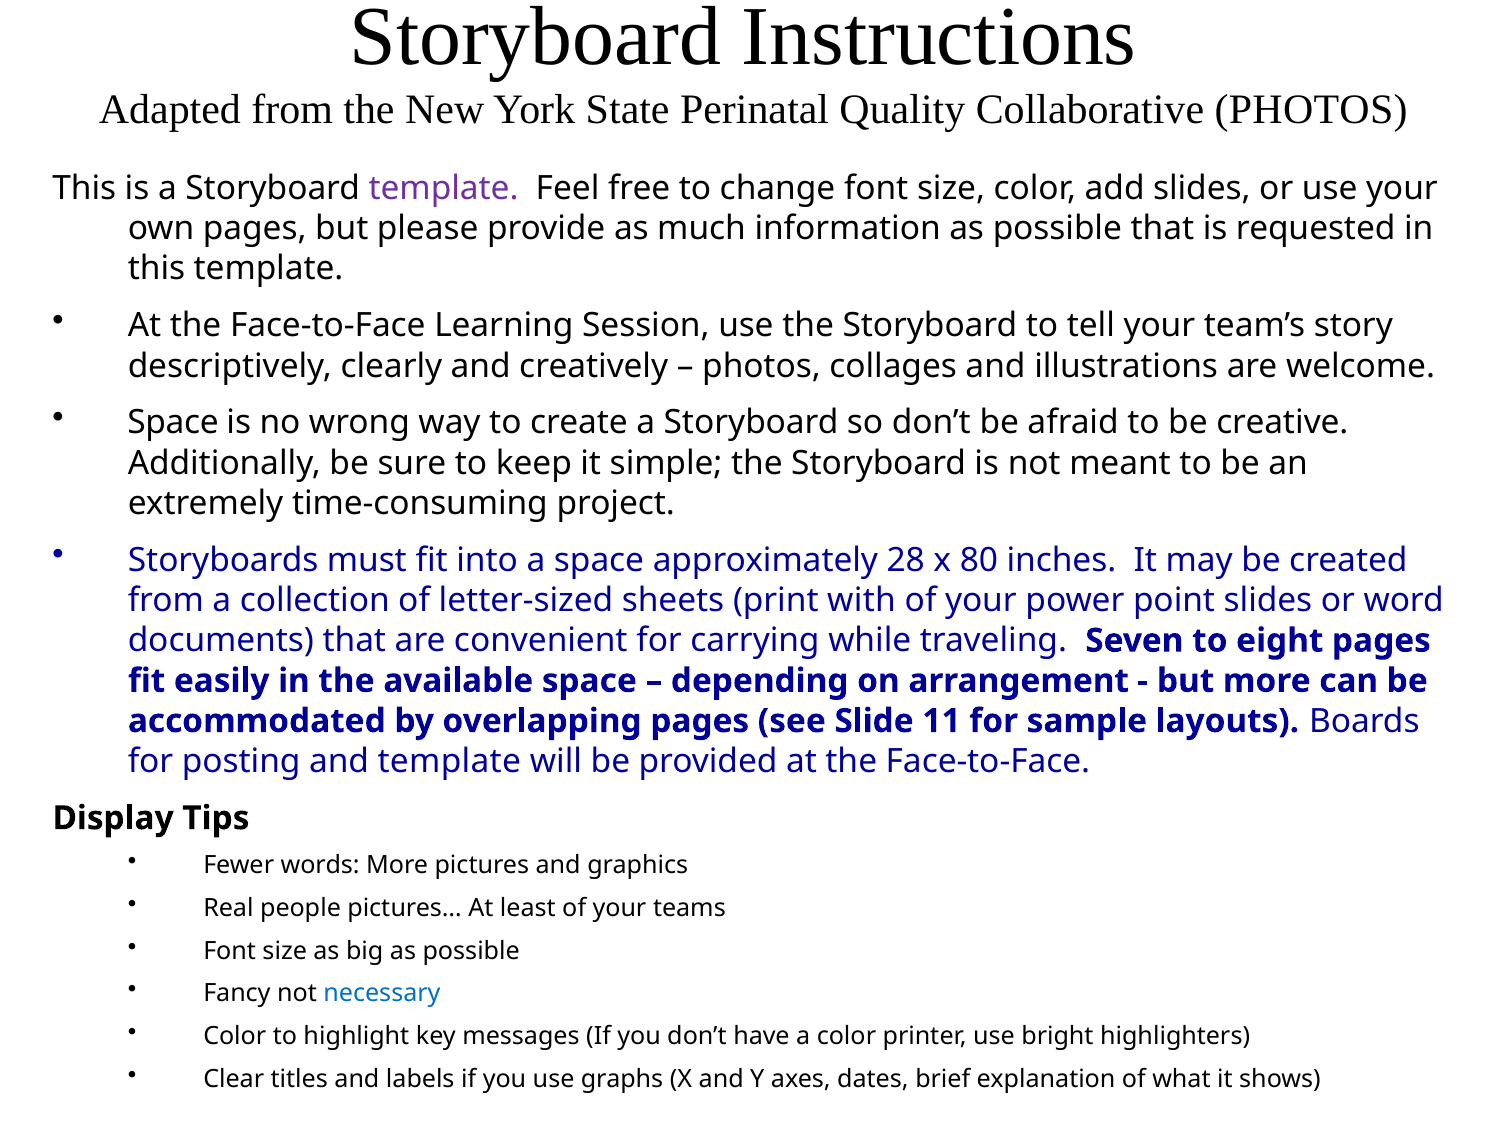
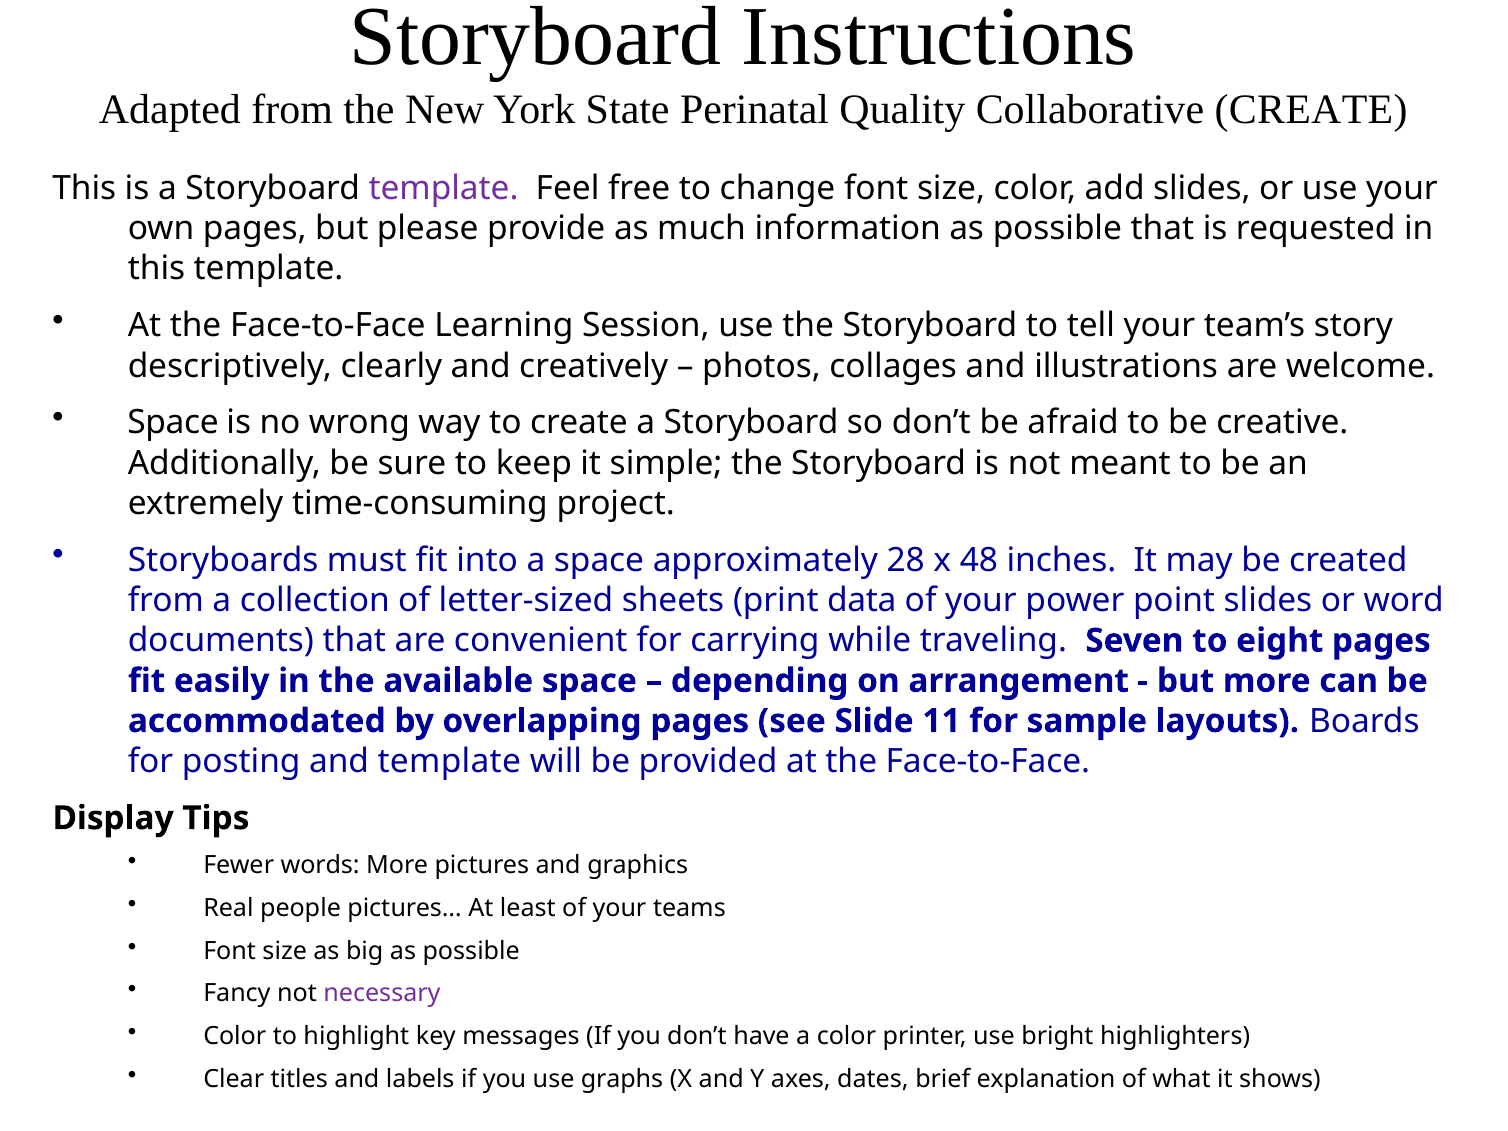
Collaborative PHOTOS: PHOTOS -> CREATE (1311, 110)
80: 80 -> 48 (979, 560)
with: with -> data (862, 600)
necessary colour: blue -> purple (382, 994)
